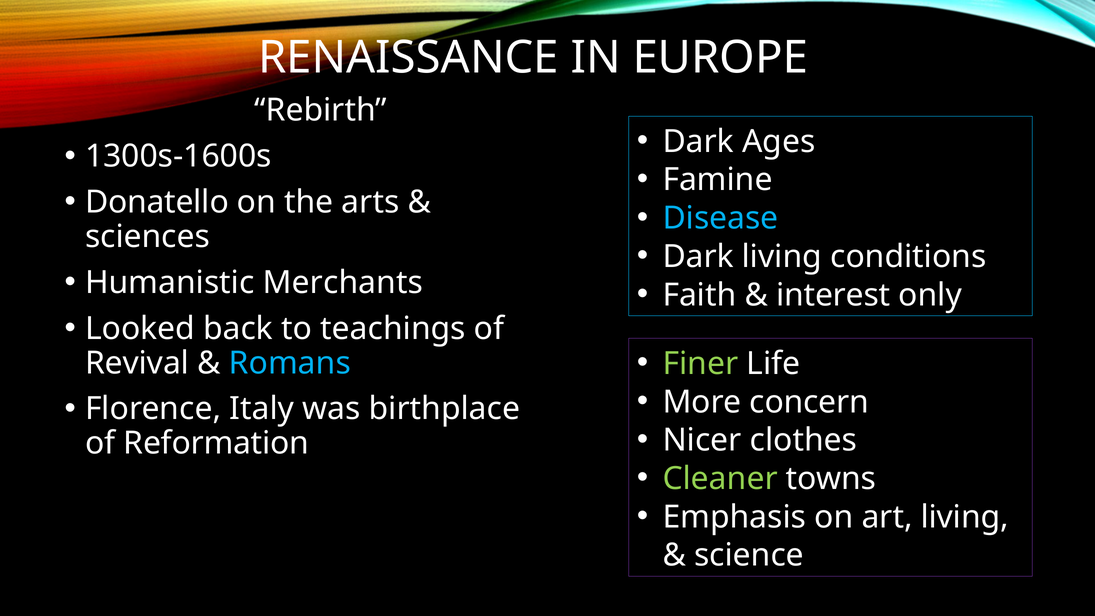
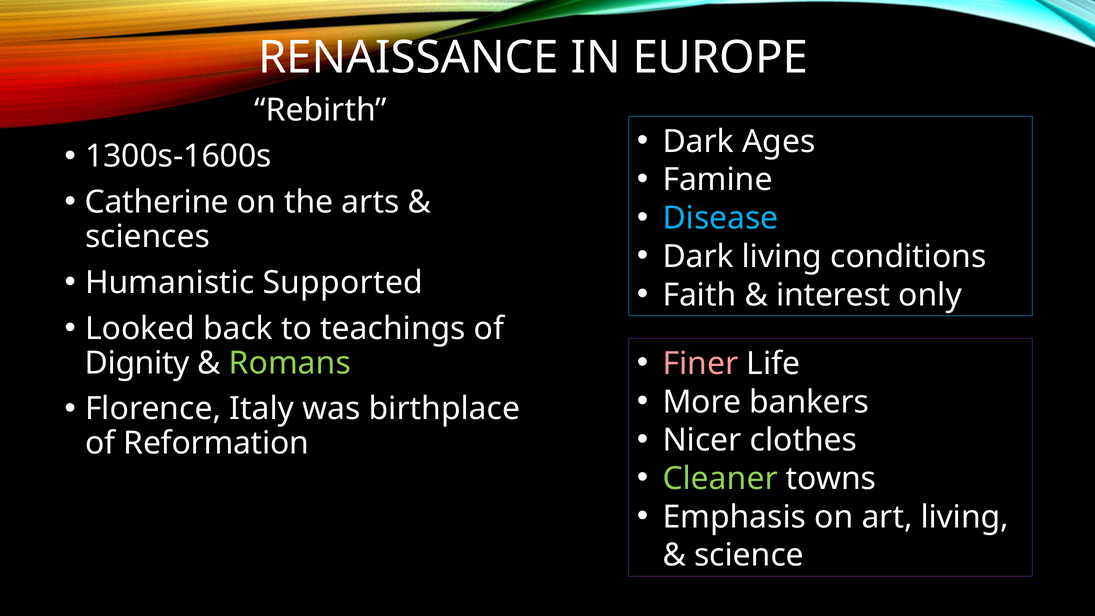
Donatello: Donatello -> Catherine (157, 202)
Merchants: Merchants -> Supported (343, 283)
Finer colour: light green -> pink (700, 364)
Revival: Revival -> Dignity (137, 363)
Romans colour: light blue -> light green (290, 363)
concern: concern -> bankers (809, 402)
